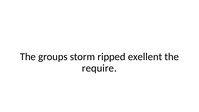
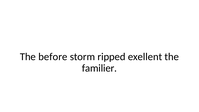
groups: groups -> before (53, 57)
require: require -> familier (99, 68)
